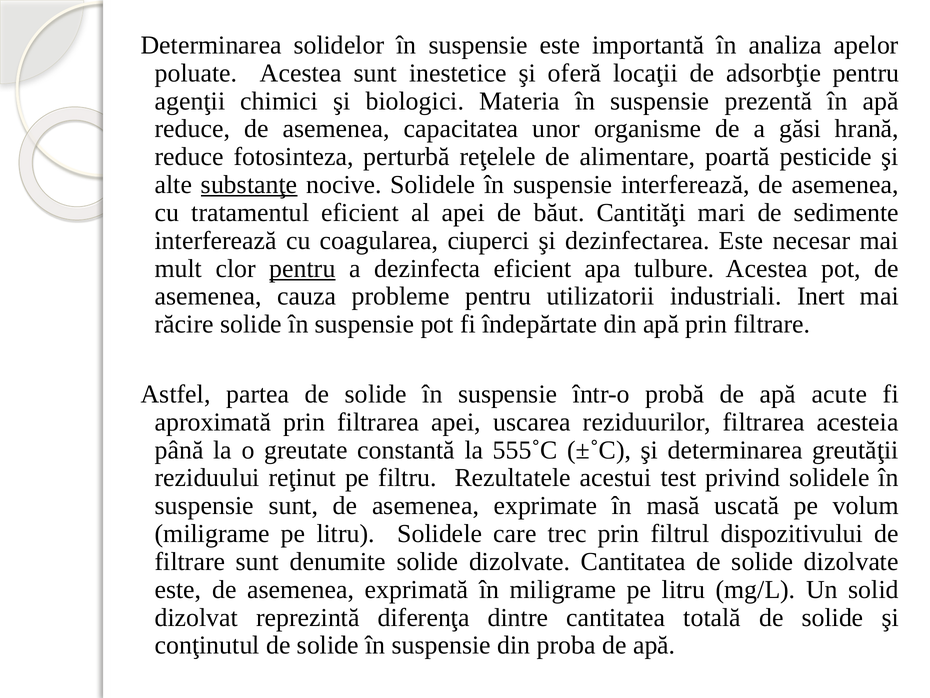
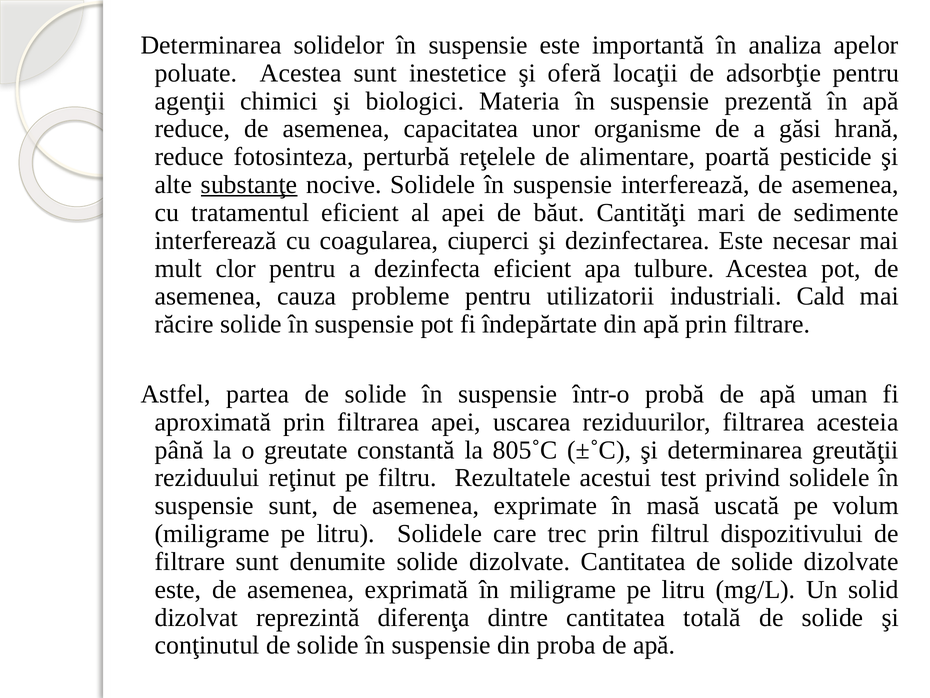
pentru underline: present -> none (302, 268)
Inert: Inert -> Cald (821, 296)
acute: acute -> uman (840, 394)
555˚C: 555˚C -> 805˚C (525, 450)
